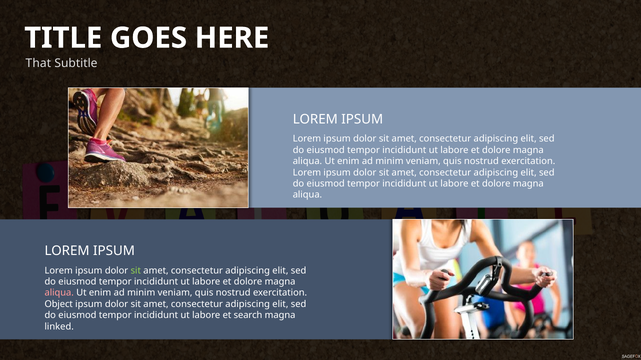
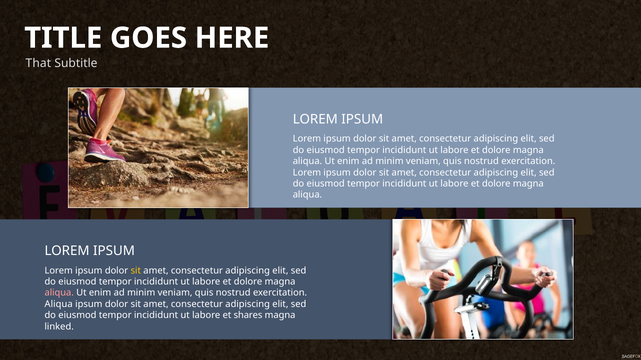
sit colour: light green -> yellow (136, 271)
Object: Object -> Aliqua (59, 305)
search: search -> shares (248, 316)
